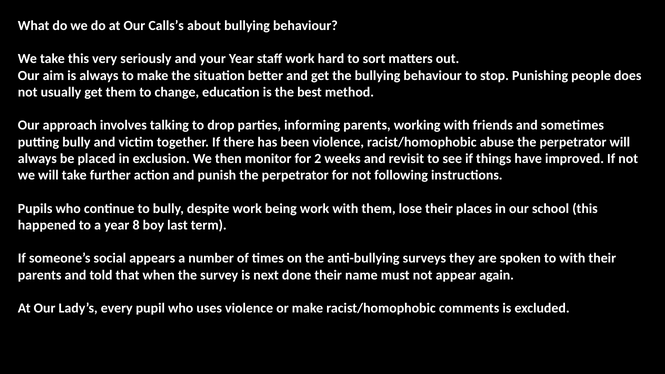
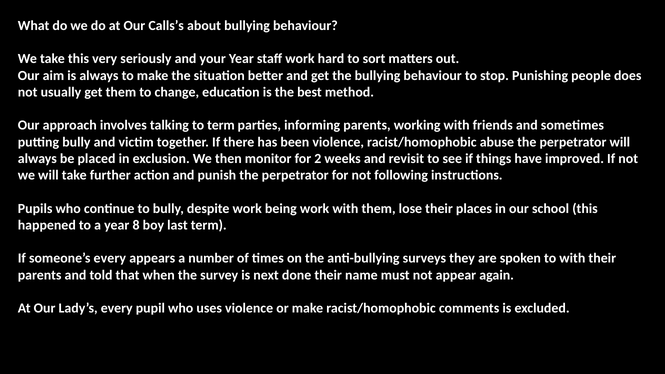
to drop: drop -> term (221, 125)
someone’s social: social -> every (110, 258)
